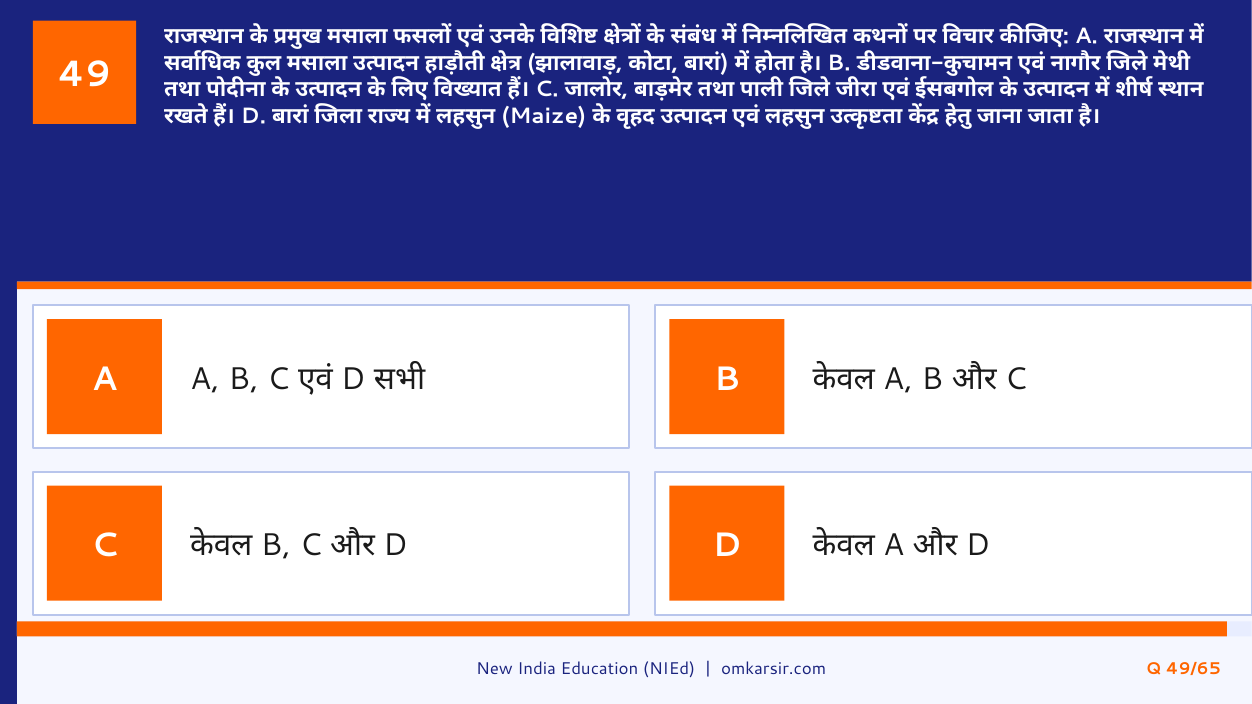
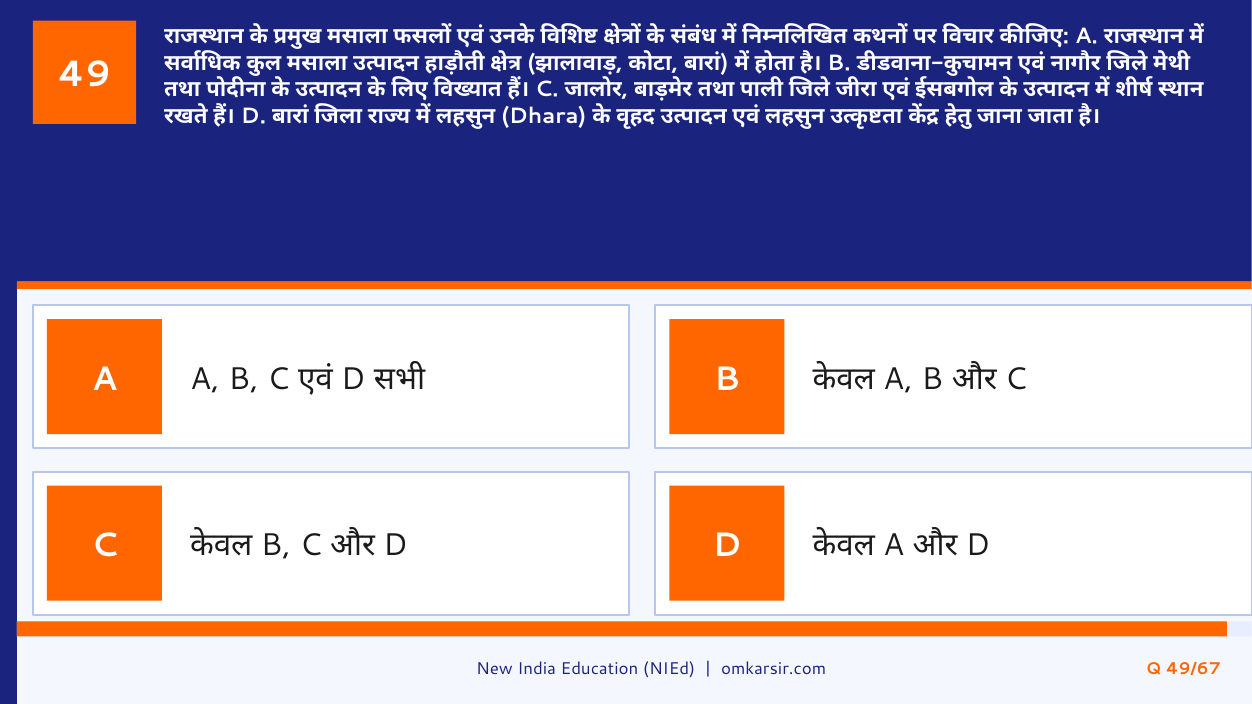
Maize: Maize -> Dhara (544, 116)
49/65: 49/65 -> 49/67 (1193, 669)
